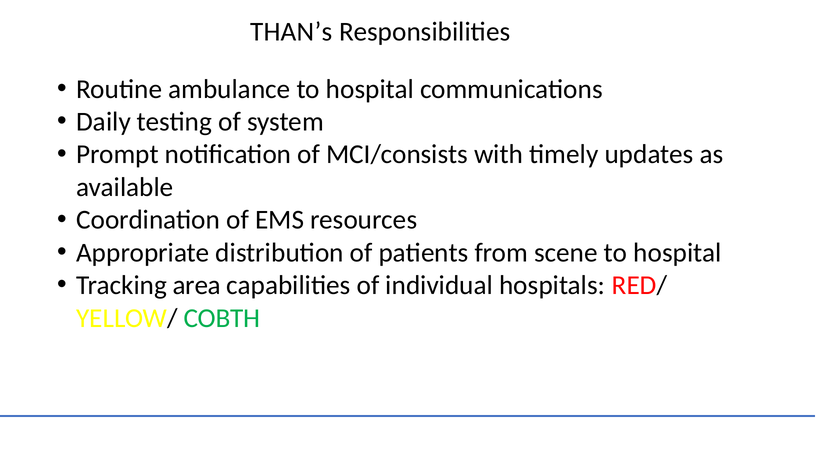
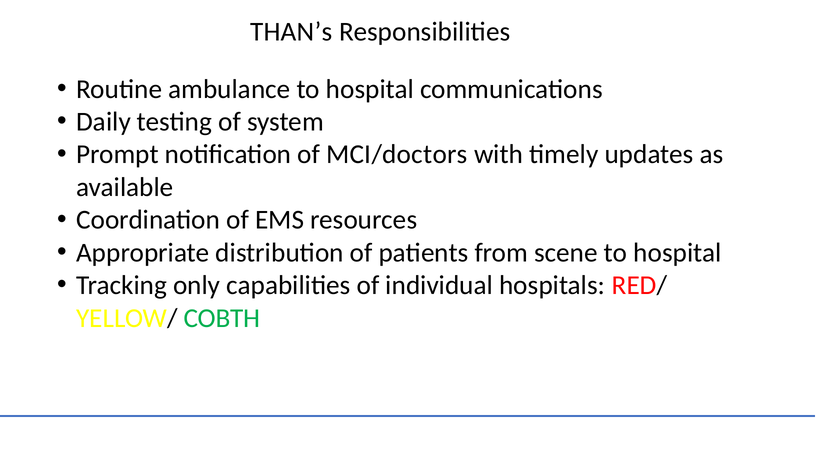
MCI/consists: MCI/consists -> MCI/doctors (397, 154)
area: area -> only (197, 285)
